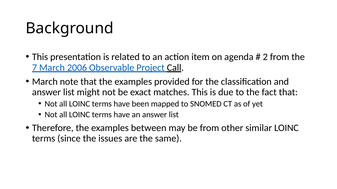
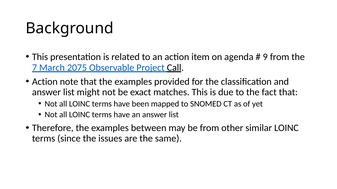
2: 2 -> 9 (265, 57)
2006: 2006 -> 2075 (77, 68)
March: March -> Action (45, 82)
